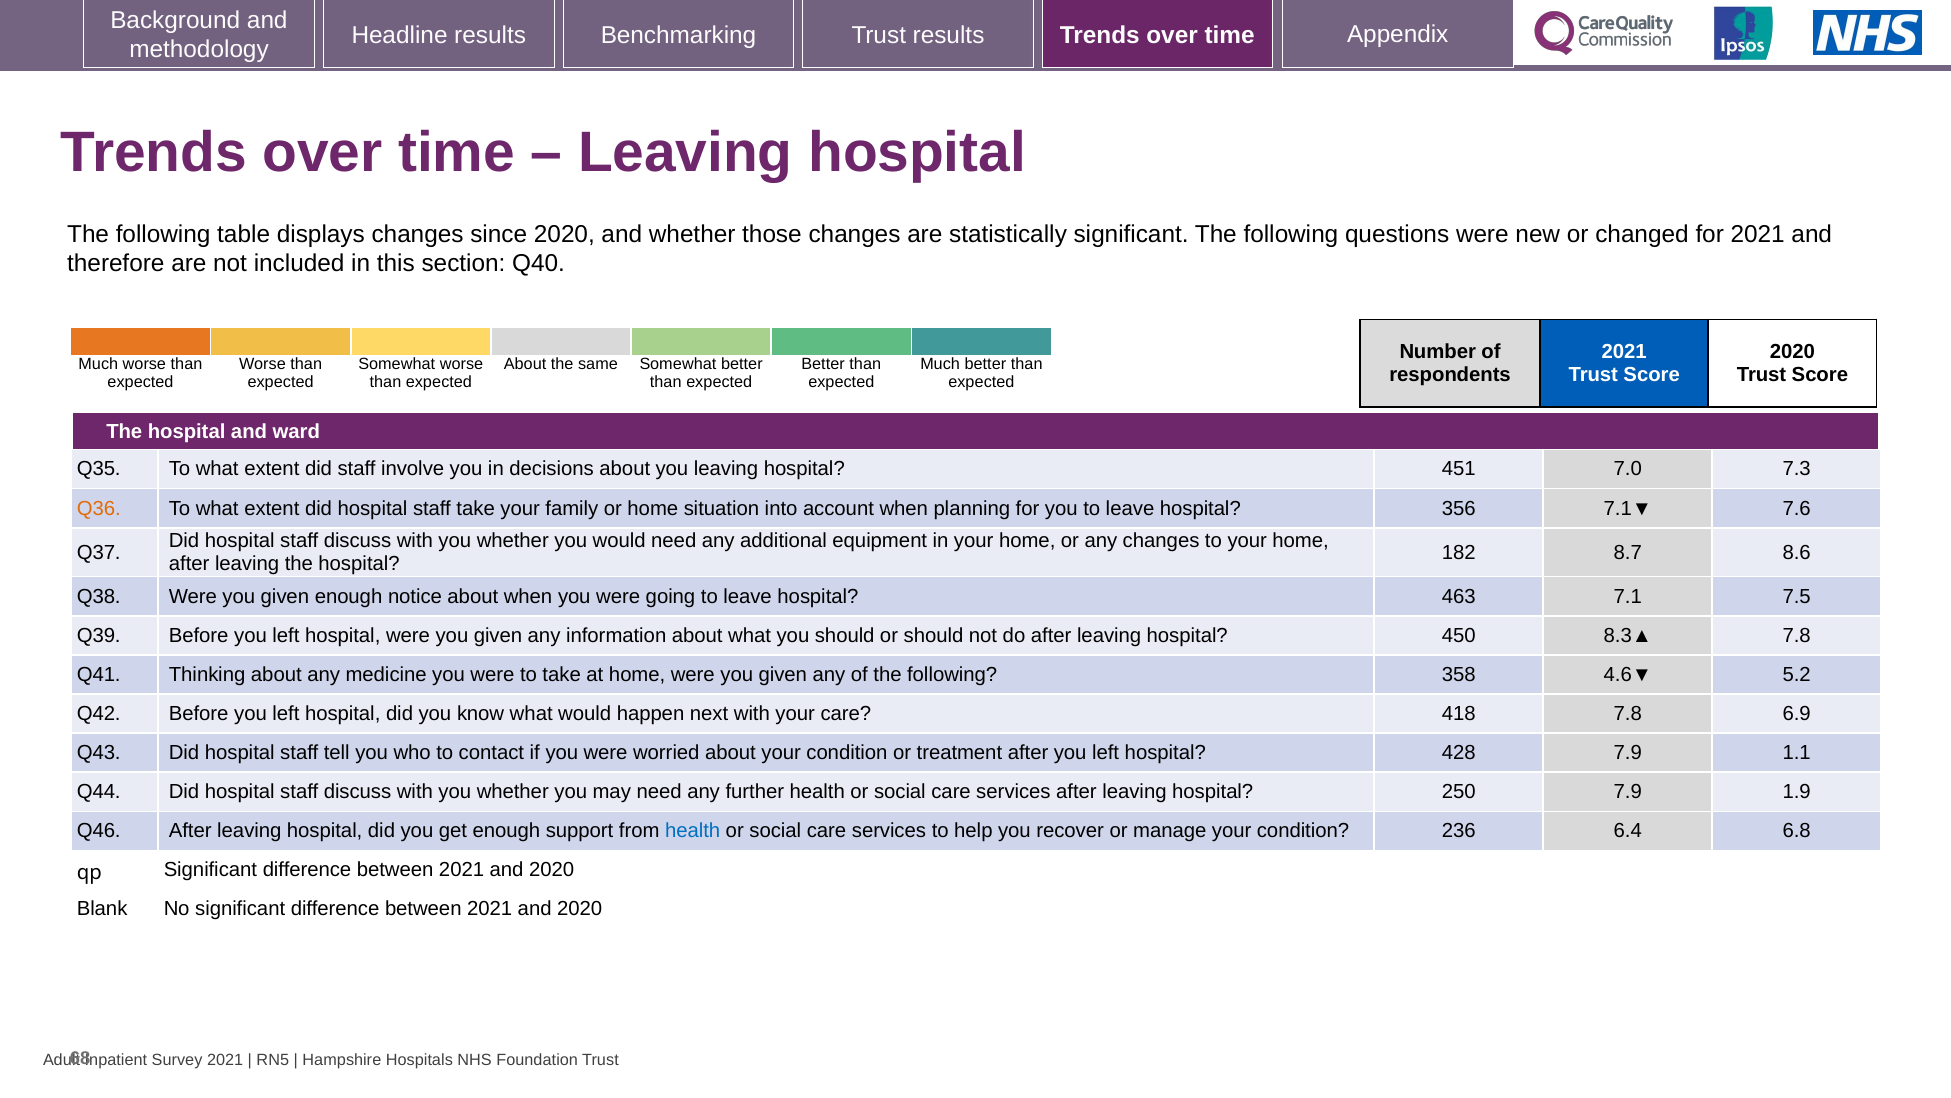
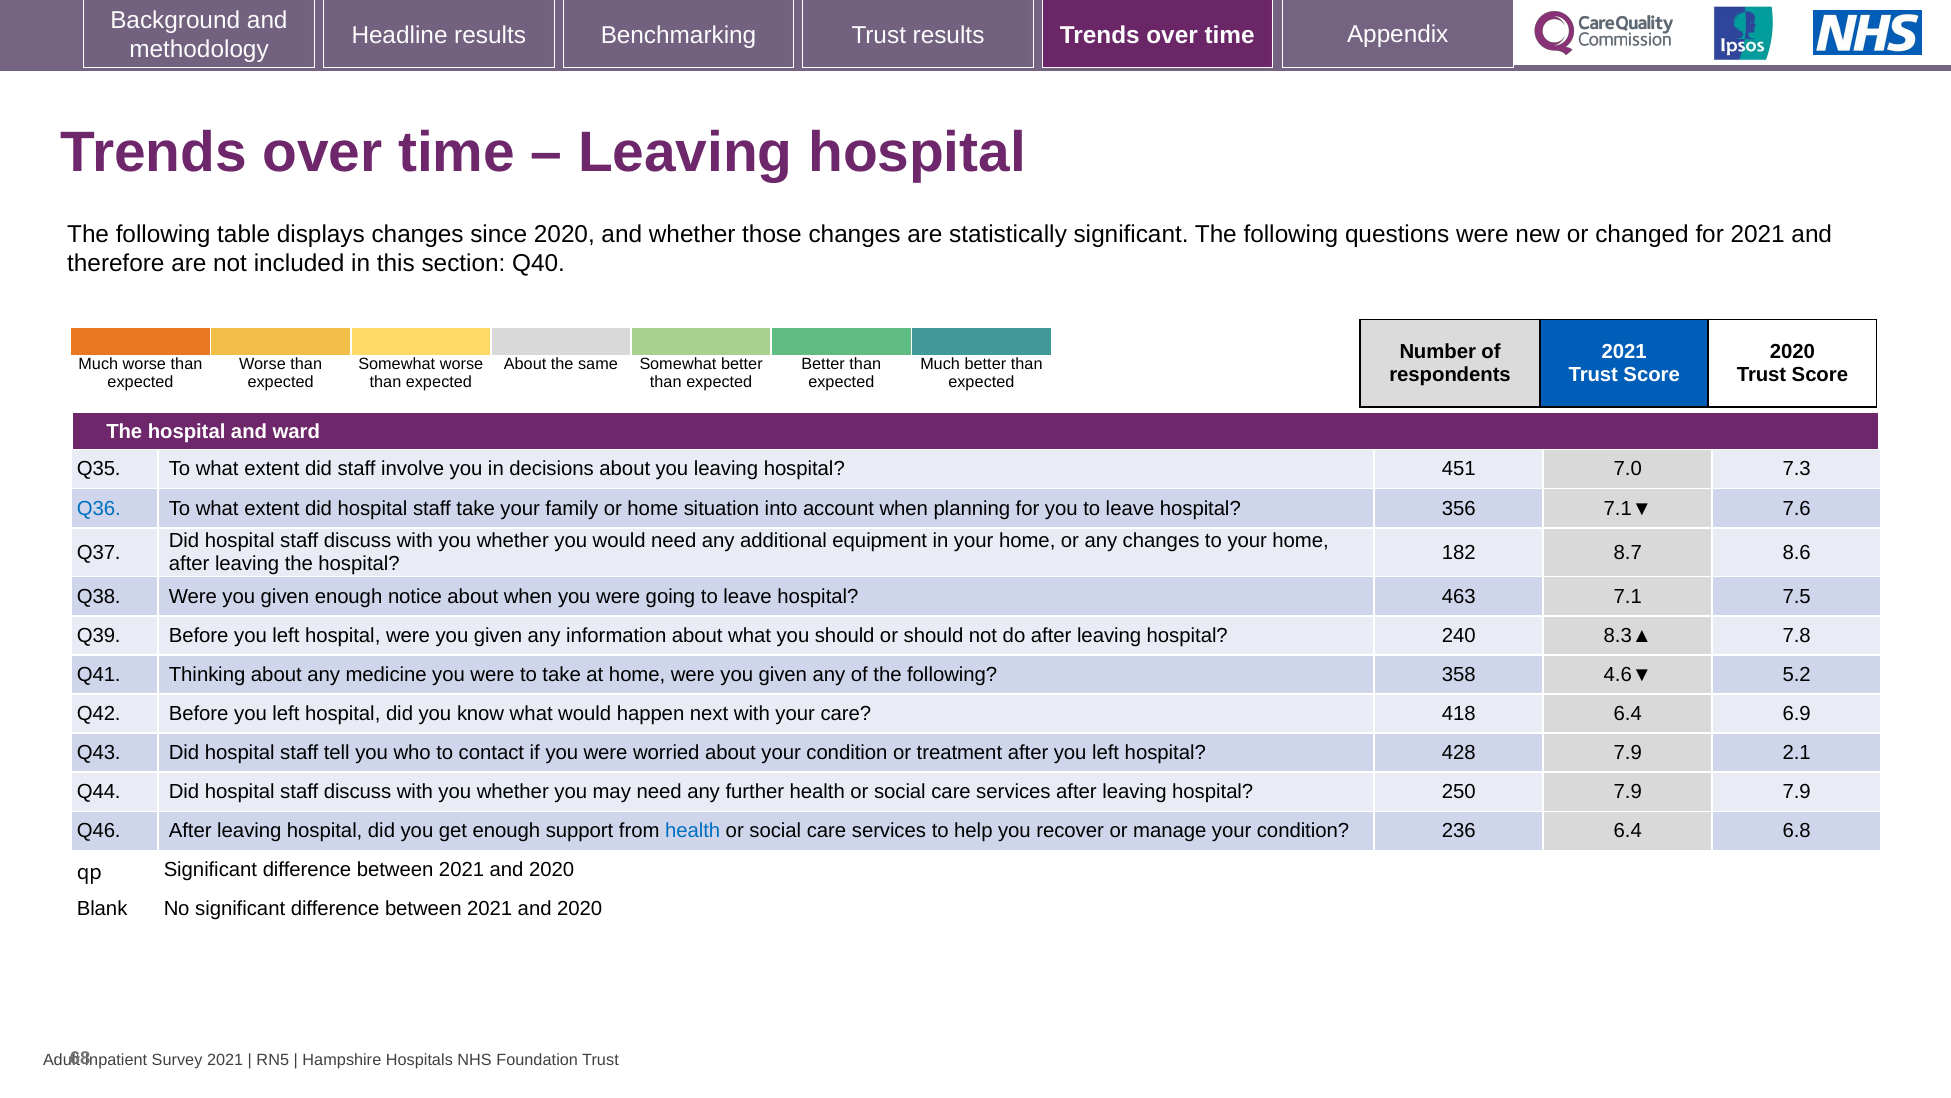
Q36 colour: orange -> blue (99, 508)
450: 450 -> 240 (1459, 635)
418 7.8: 7.8 -> 6.4 (1628, 713)
1.1: 1.1 -> 2.1 (1797, 753)
7.9 1.9: 1.9 -> 7.9 (1797, 792)
